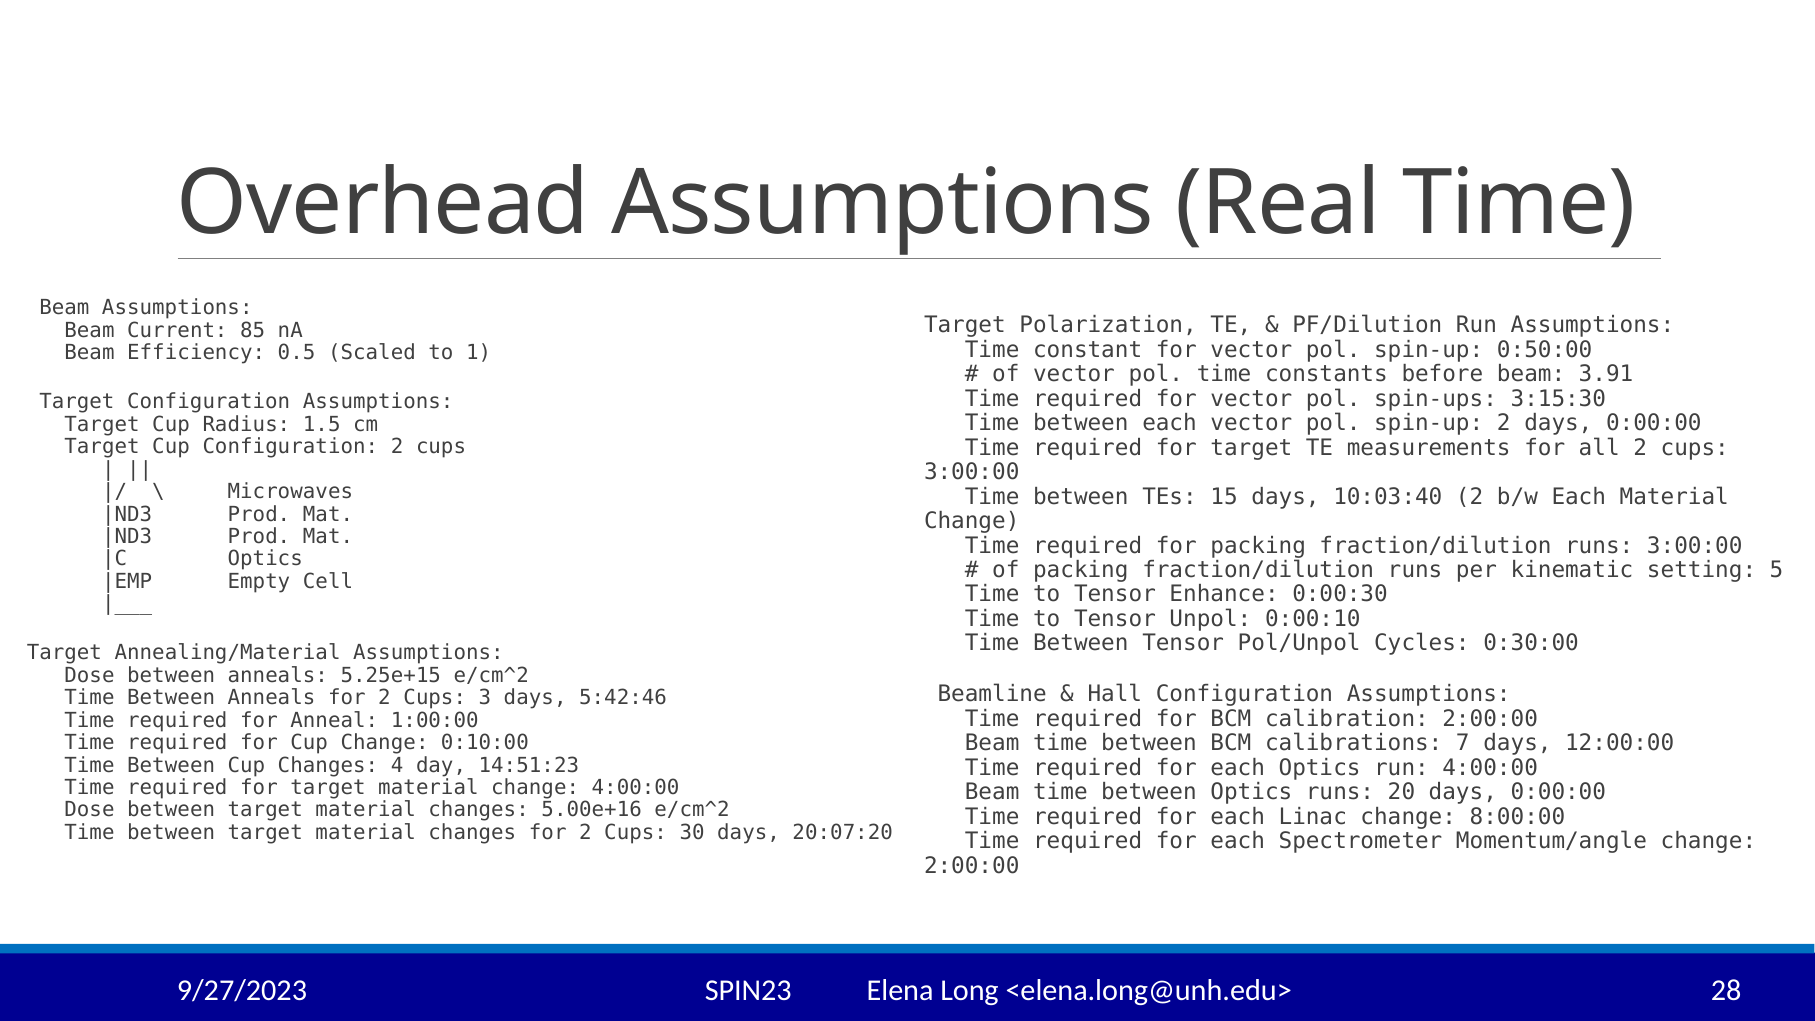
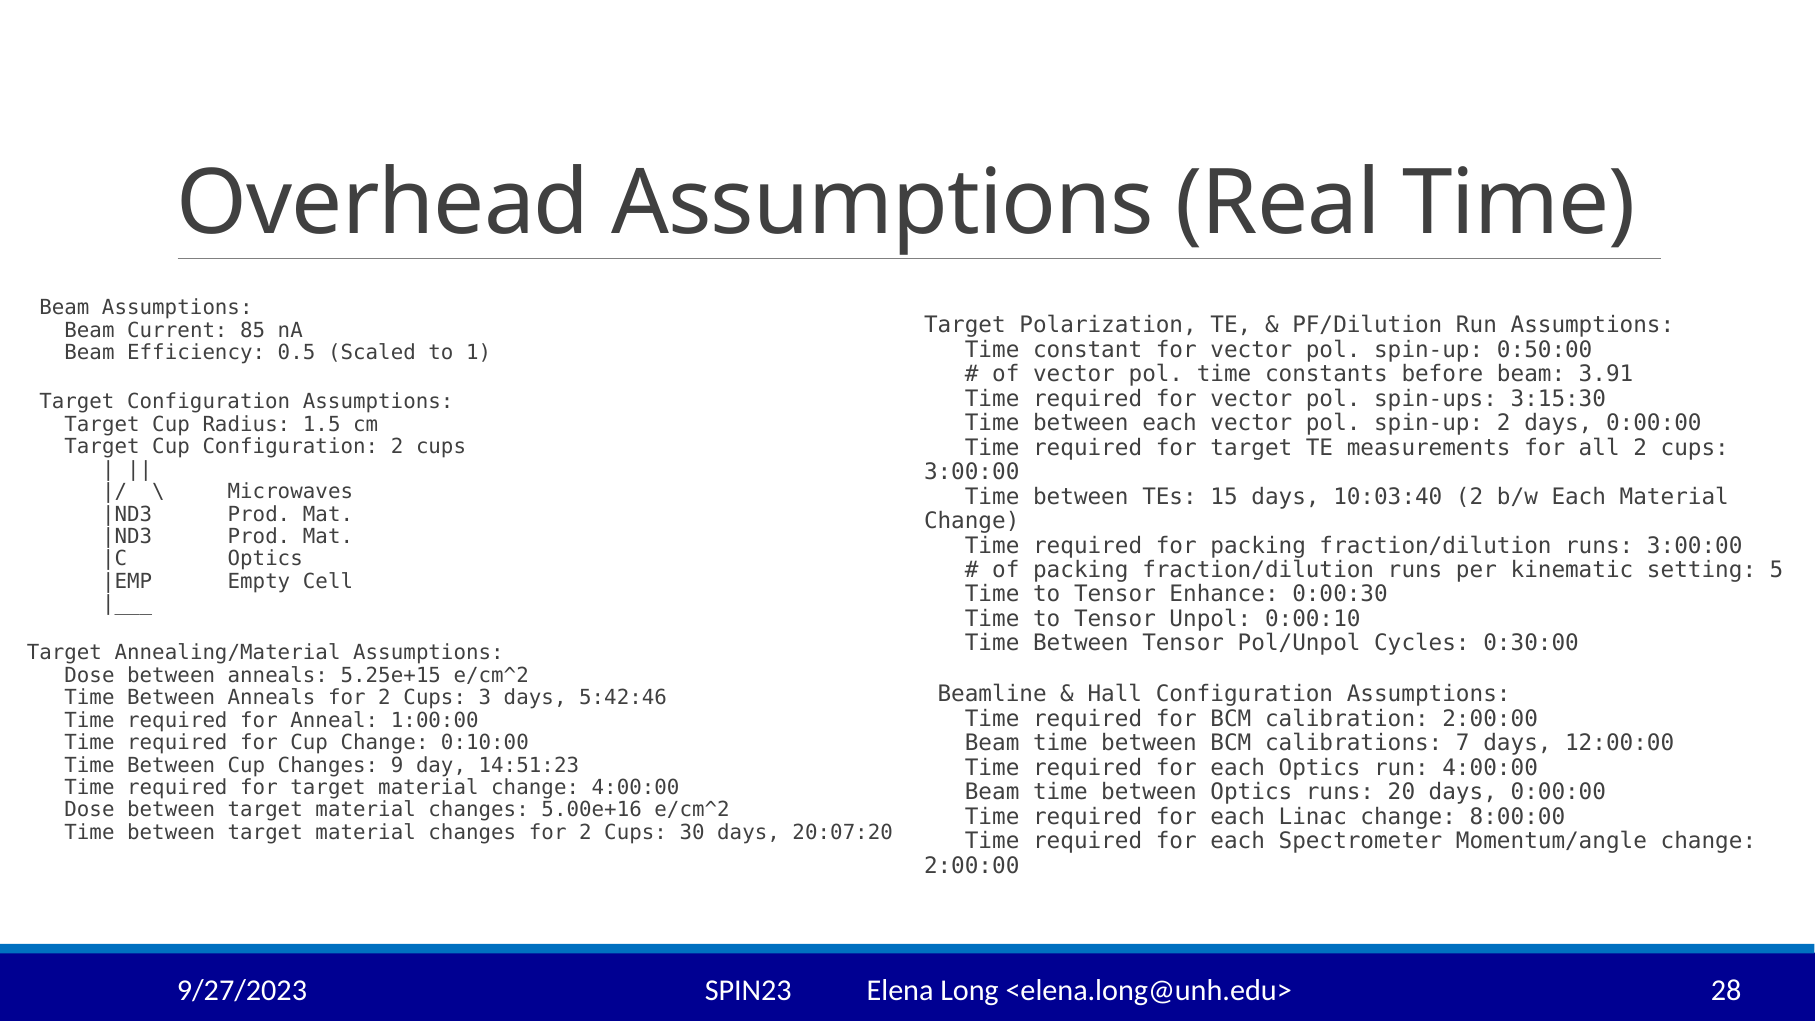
4: 4 -> 9 (397, 765)
